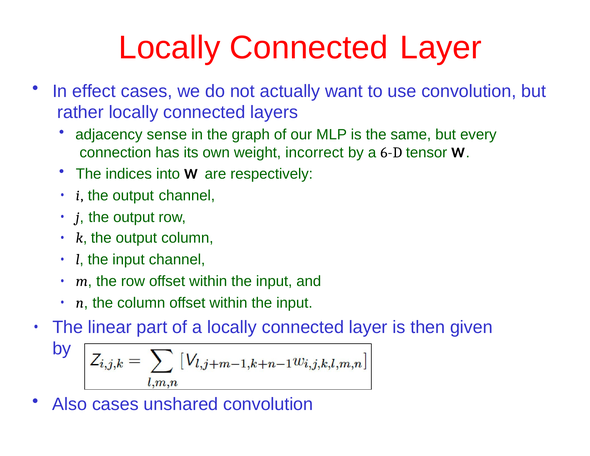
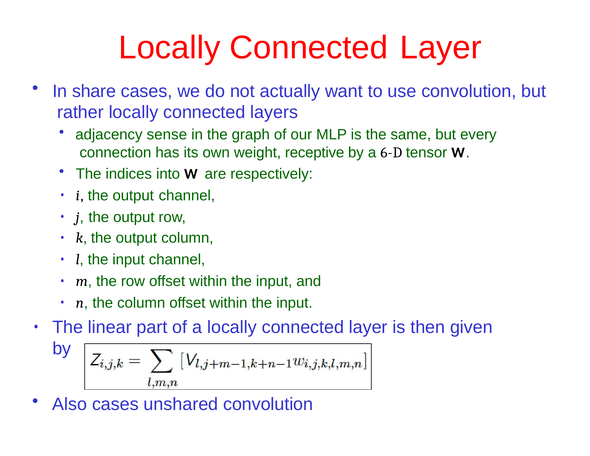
effect: effect -> share (94, 91)
incorrect: incorrect -> receptive (315, 152)
